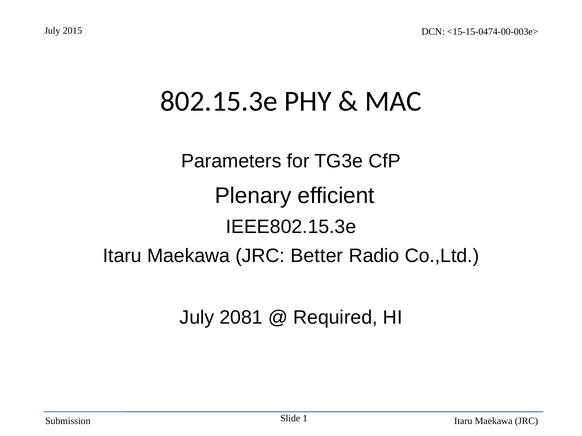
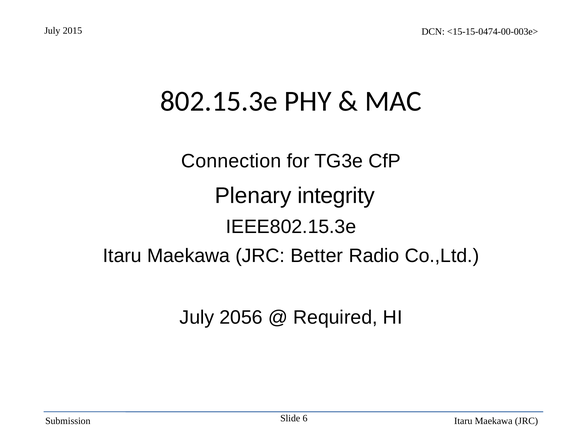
Parameters: Parameters -> Connection (231, 161)
efficient: efficient -> integrity (336, 196)
2081: 2081 -> 2056 (241, 318)
1: 1 -> 6 (305, 419)
